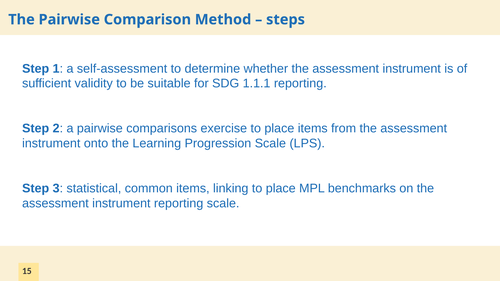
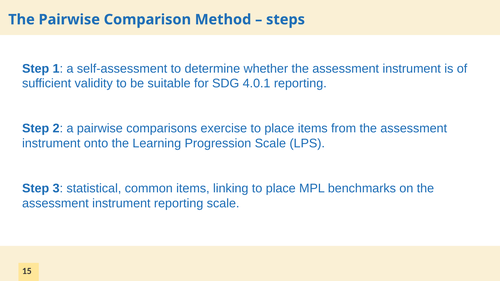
1.1.1: 1.1.1 -> 4.0.1 (257, 84)
